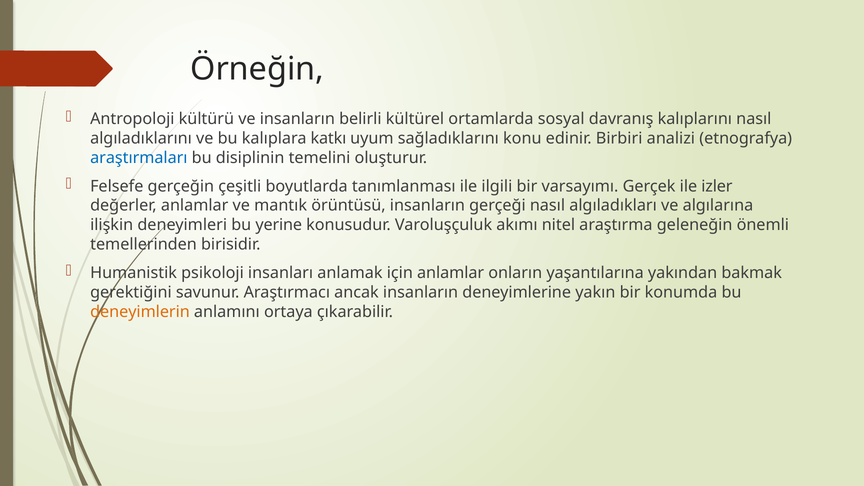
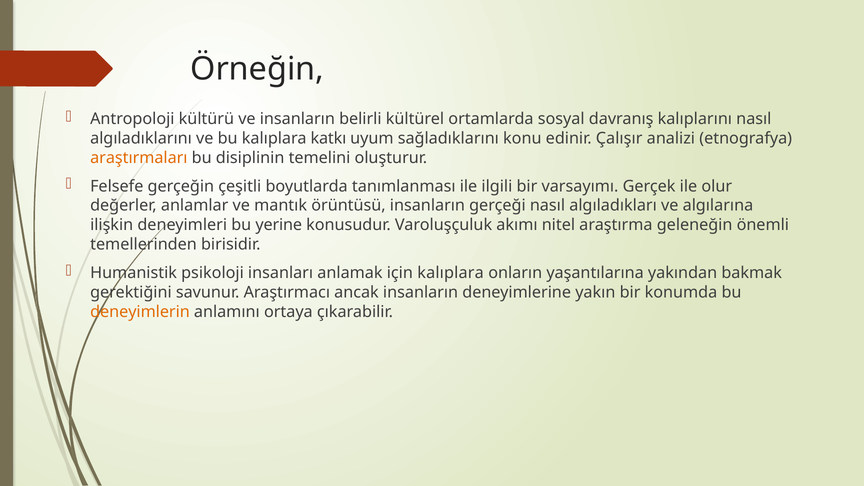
Birbiri: Birbiri -> Çalışır (619, 138)
araştırmaları colour: blue -> orange (139, 158)
izler: izler -> olur (717, 186)
için anlamlar: anlamlar -> kalıplara (451, 273)
